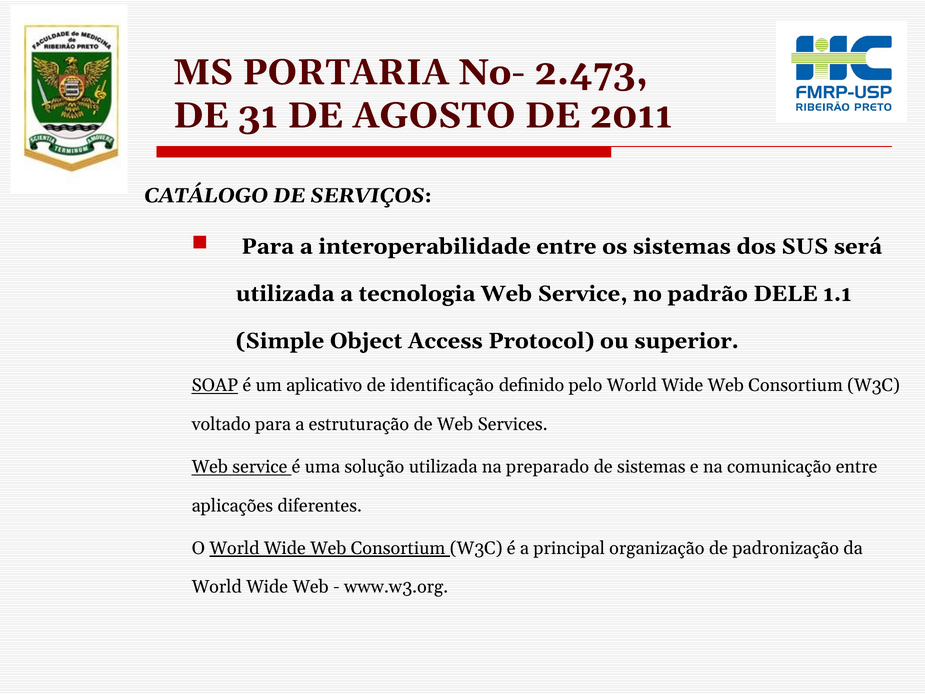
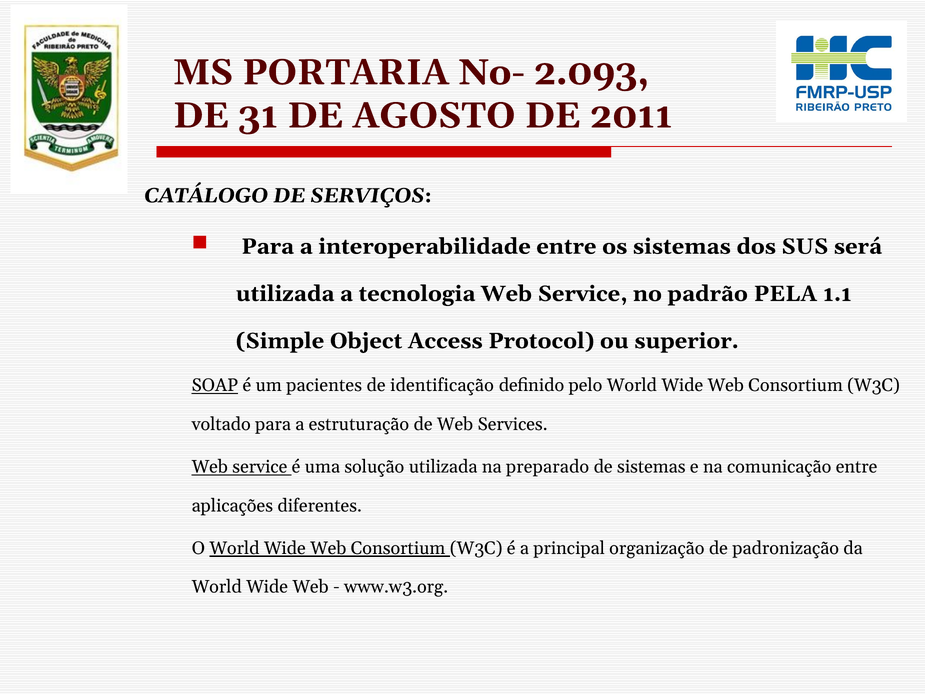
2.473: 2.473 -> 2.093 (591, 72)
DELE: DELE -> PELA (785, 294)
aplicativo: aplicativo -> pacientes (324, 385)
